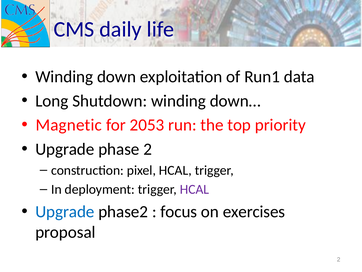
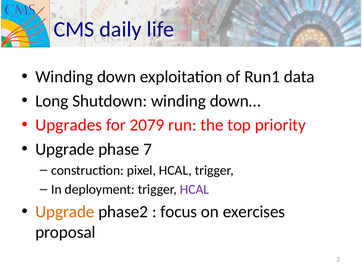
Magnetic: Magnetic -> Upgrades (69, 125)
2053: 2053 -> 2079 (147, 125)
phase 2: 2 -> 7 (148, 149)
Upgrade colour: blue -> orange (65, 211)
